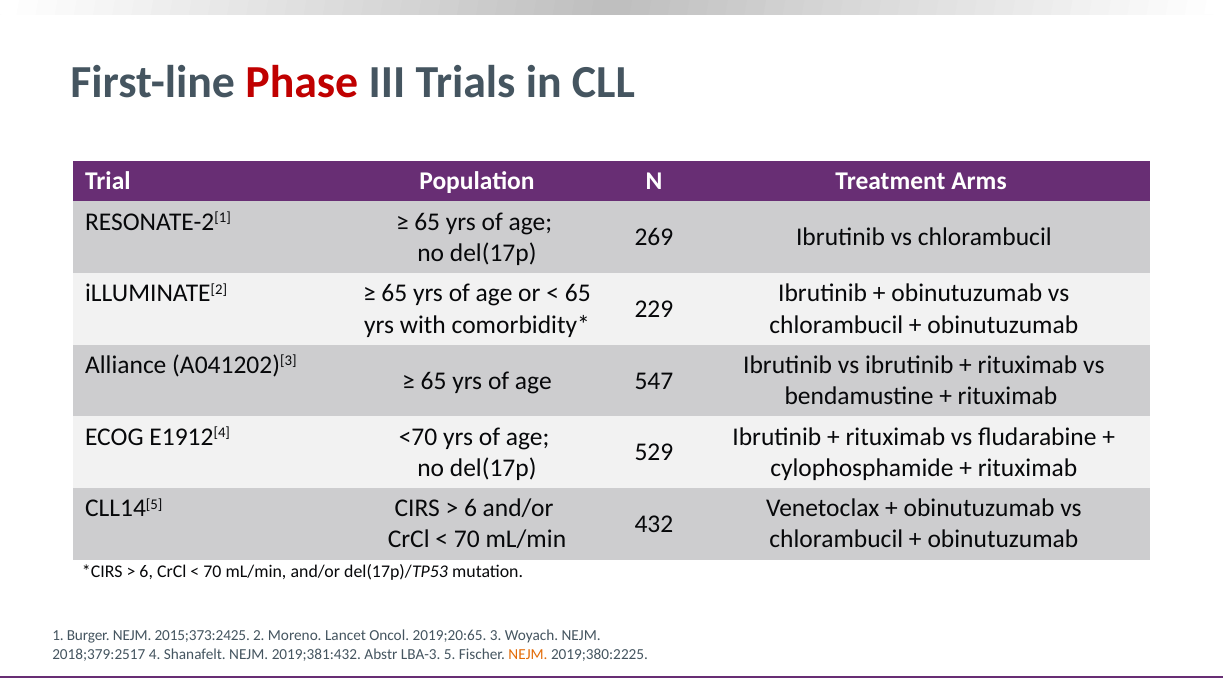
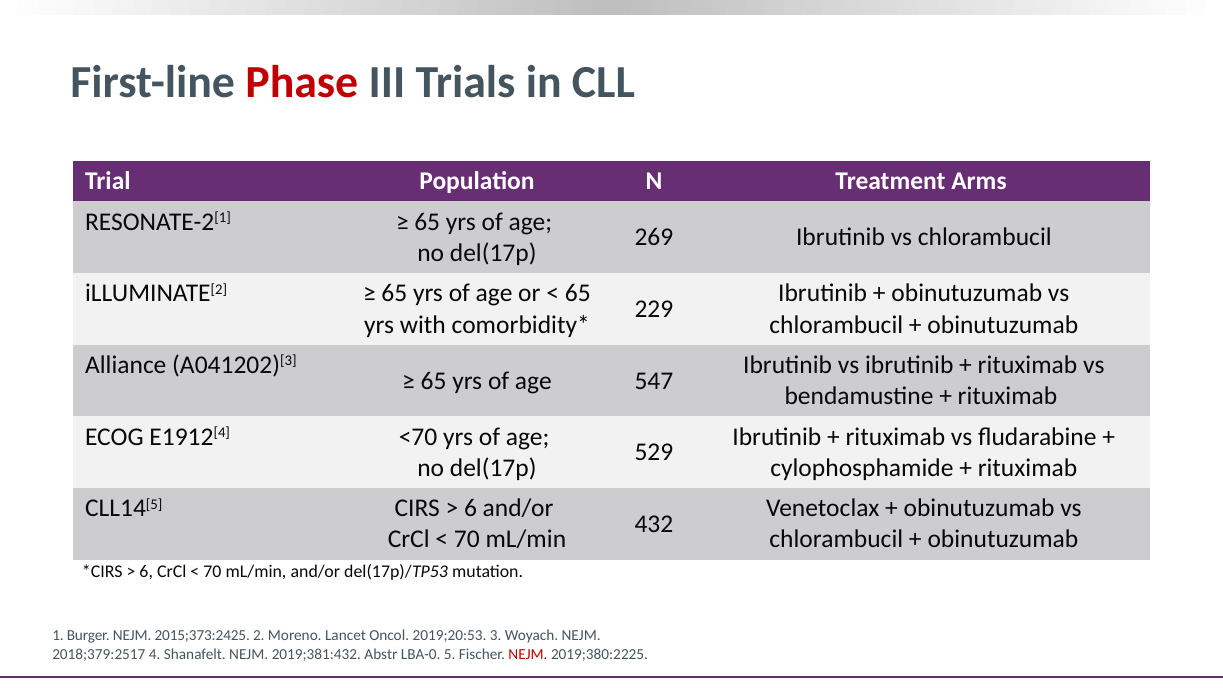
2019;20:65: 2019;20:65 -> 2019;20:53 (450, 636)
LBA-3: LBA-3 -> LBA-0 (421, 654)
NEJM colour: orange -> red (528, 654)
